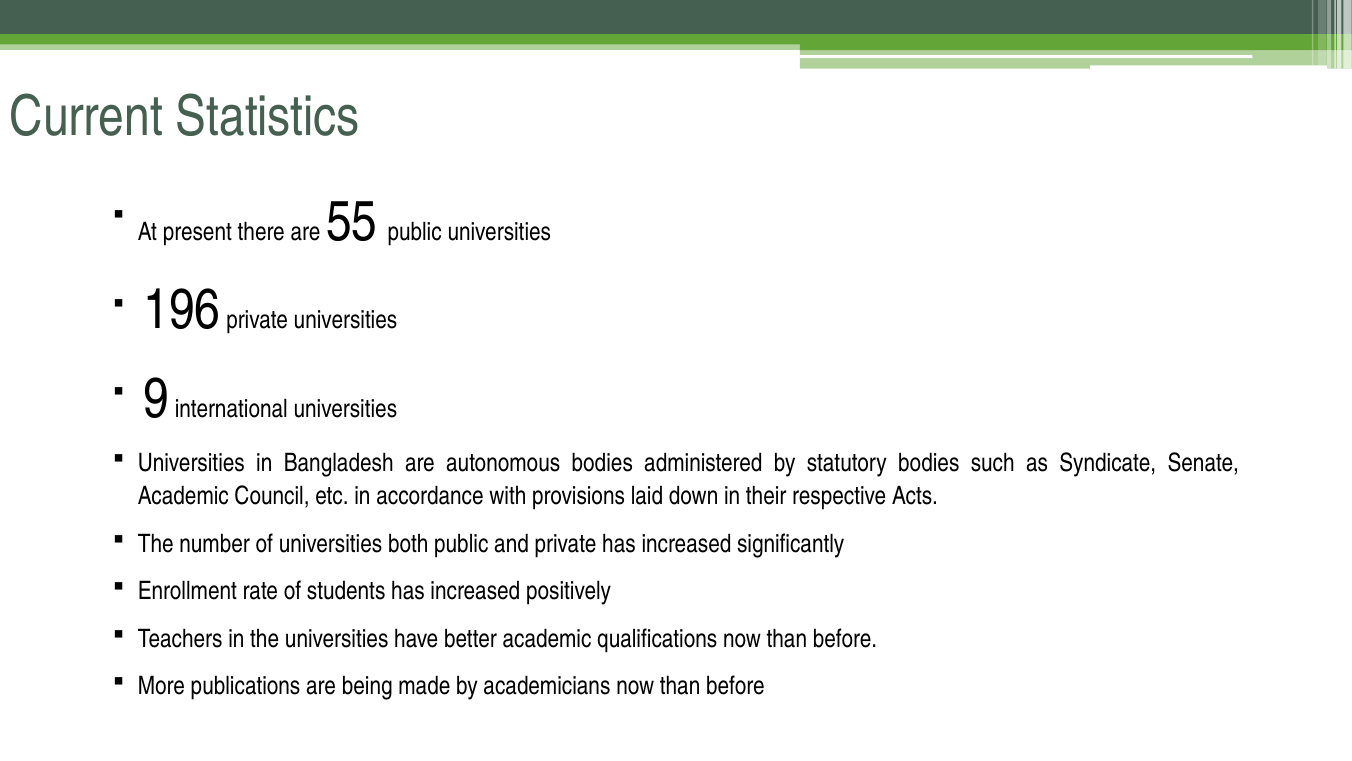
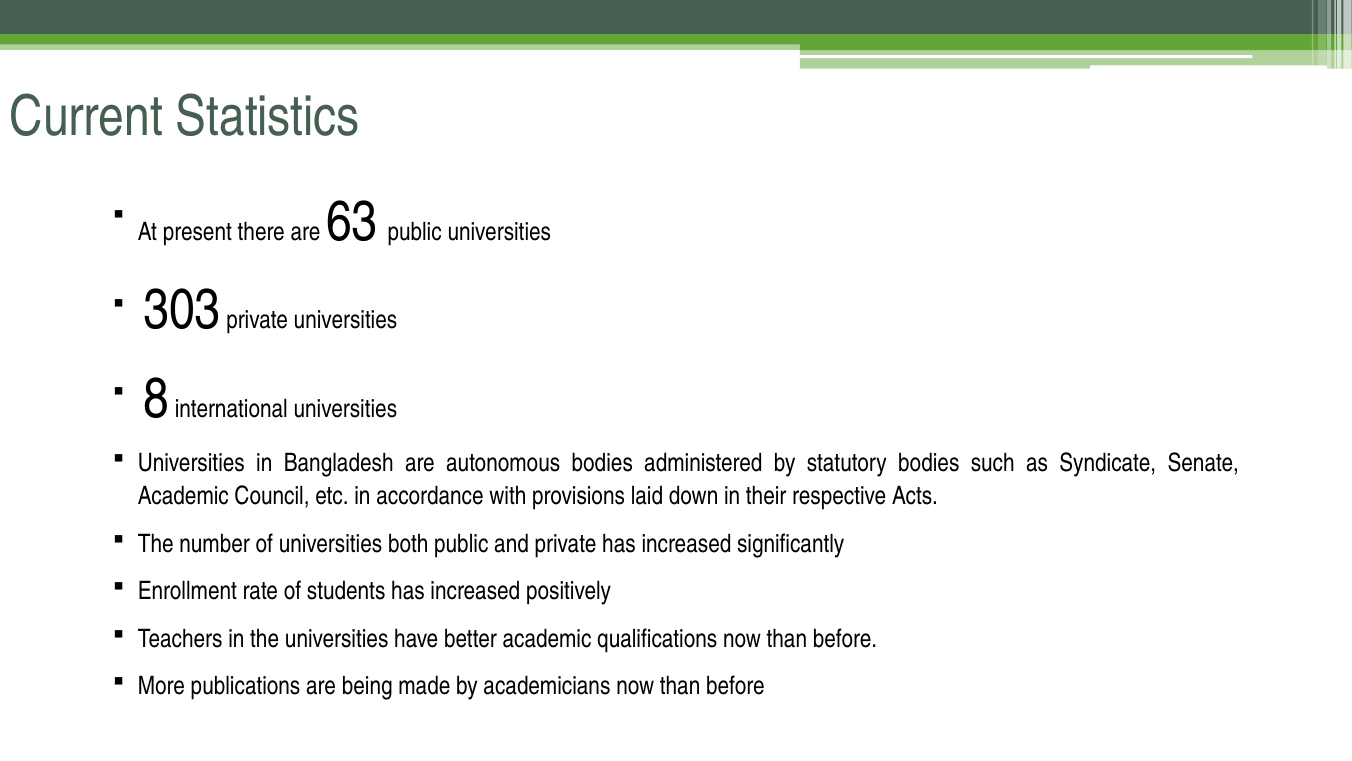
55: 55 -> 63 (352, 222)
196: 196 -> 303 (182, 310)
9: 9 -> 8 (156, 399)
